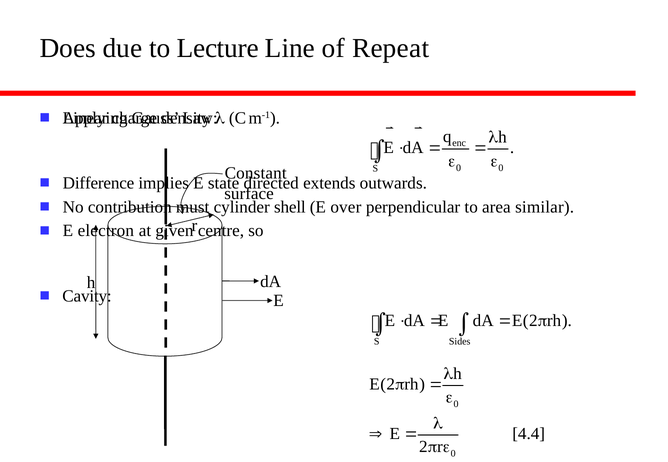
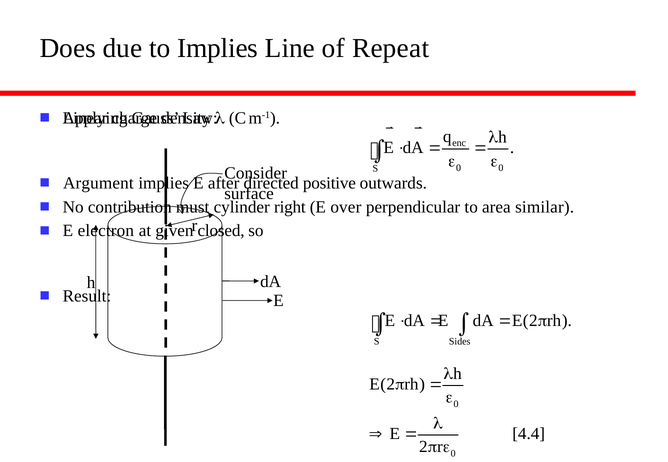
to Lecture: Lecture -> Implies (218, 48)
Constant: Constant -> Consider (256, 173)
Difference: Difference -> Argument (98, 183)
state: state -> after (224, 183)
extends: extends -> positive (329, 183)
shell: shell -> right (290, 207)
centre: centre -> closed (221, 231)
Cavity: Cavity -> Result (87, 296)
